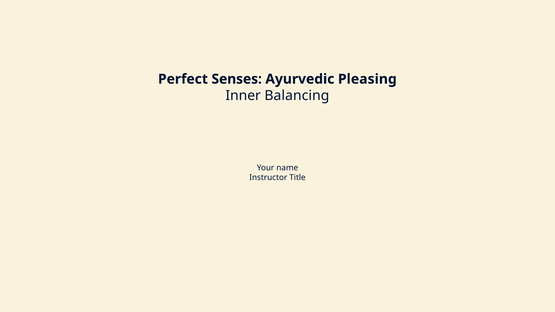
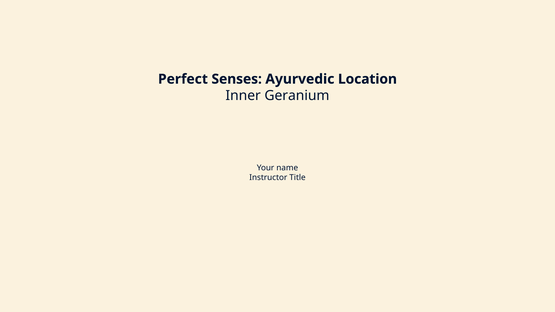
Pleasing: Pleasing -> Location (367, 79)
Balancing: Balancing -> Geranium (297, 96)
